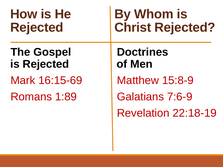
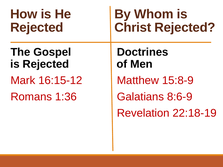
16:15-69: 16:15-69 -> 16:15-12 (60, 81)
1:89: 1:89 -> 1:36 (66, 97)
7:6-9: 7:6-9 -> 8:6-9 (180, 97)
